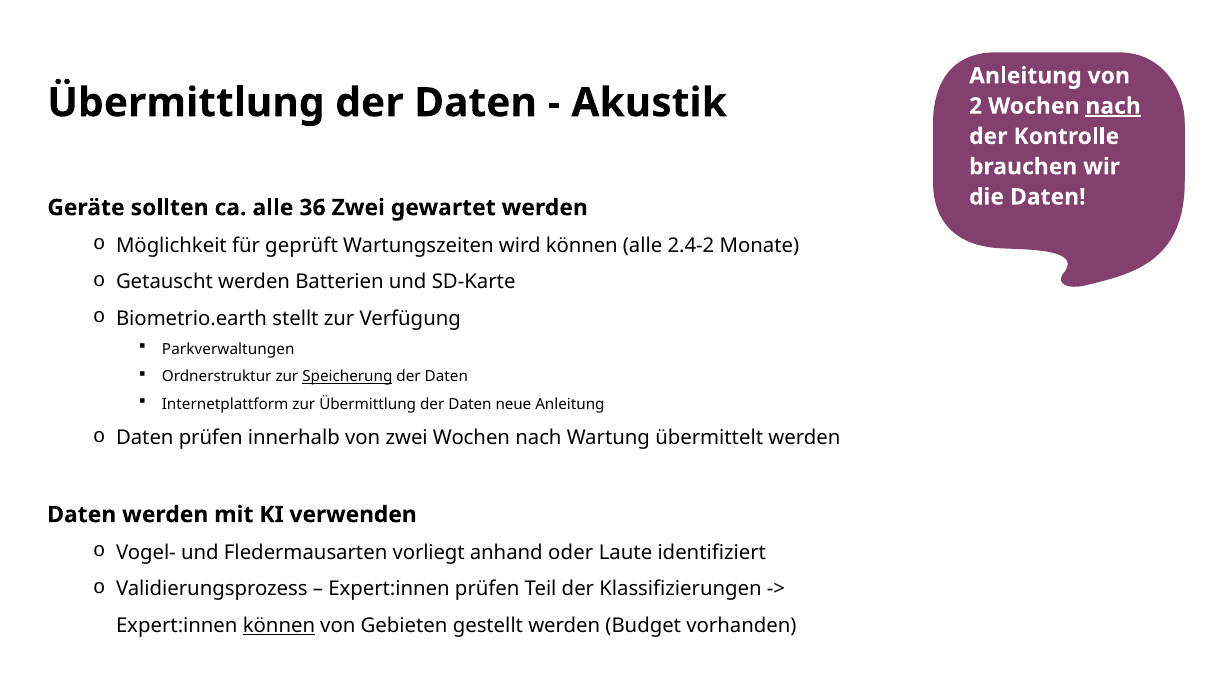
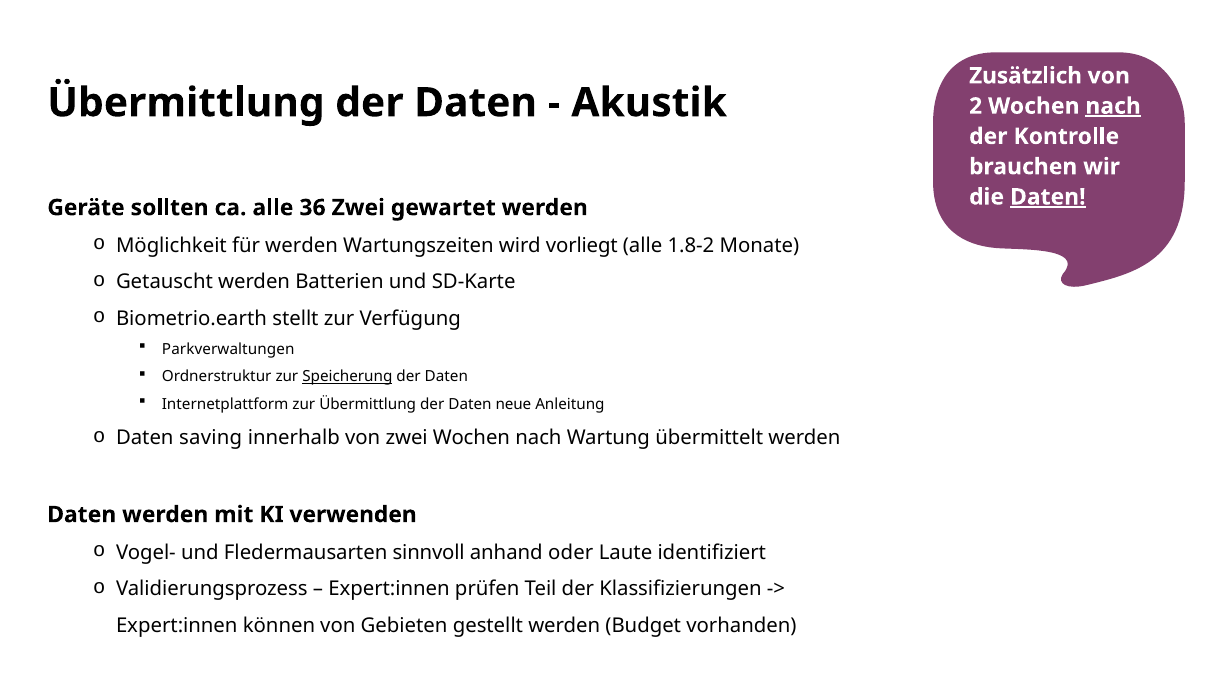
Anleitung: Anleitung -> Zusätzlich (1026, 76)
Daten underline: none -> present (1048, 197)
für geprüft: geprüft -> werden (302, 246)
wird können: können -> vorliegt (582, 246)
2.4-2: 2.4-2 -> 1.8-2 (691, 246)
Daten prüfen: prüfen -> saving (211, 438)
vorliegt: vorliegt -> sinnvoll (429, 553)
können underline: present -> none (279, 626)
